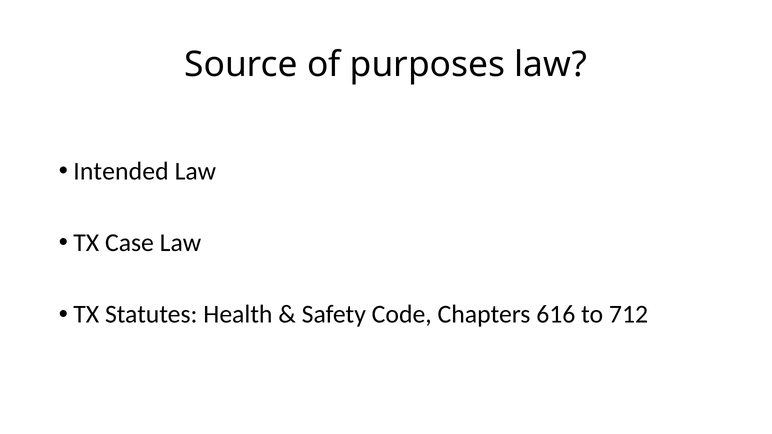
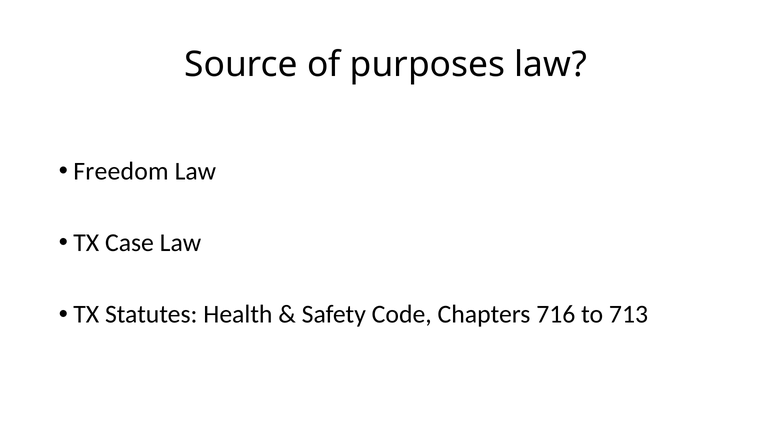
Intended: Intended -> Freedom (121, 171)
616: 616 -> 716 (556, 315)
712: 712 -> 713 (629, 315)
